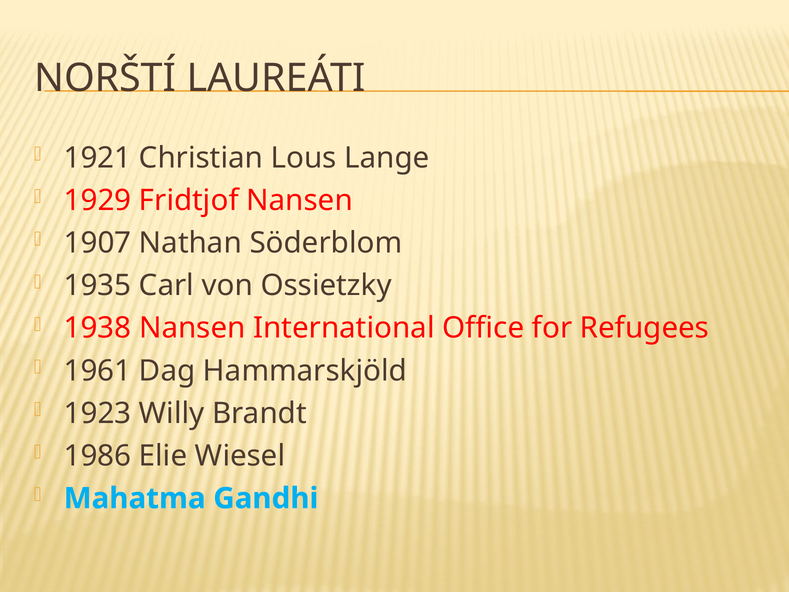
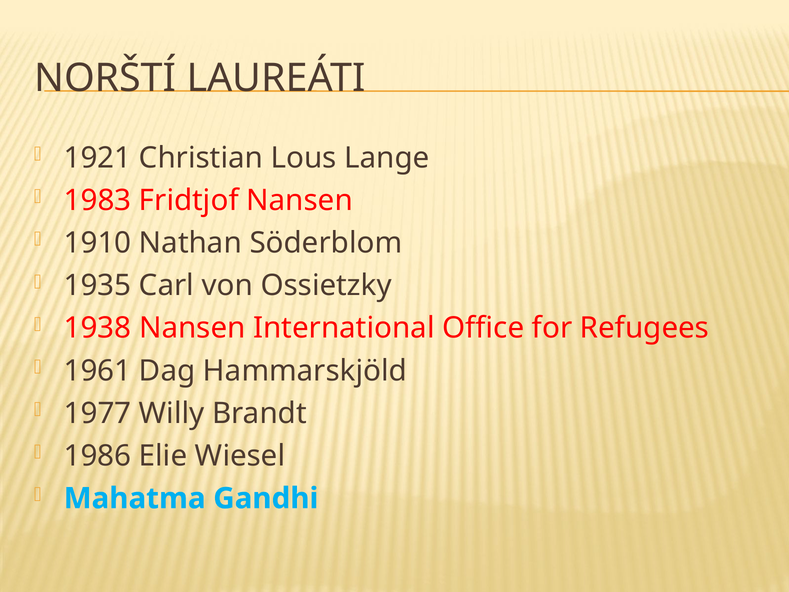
1929: 1929 -> 1983 (98, 200)
1907: 1907 -> 1910 (98, 243)
1923: 1923 -> 1977 (98, 413)
